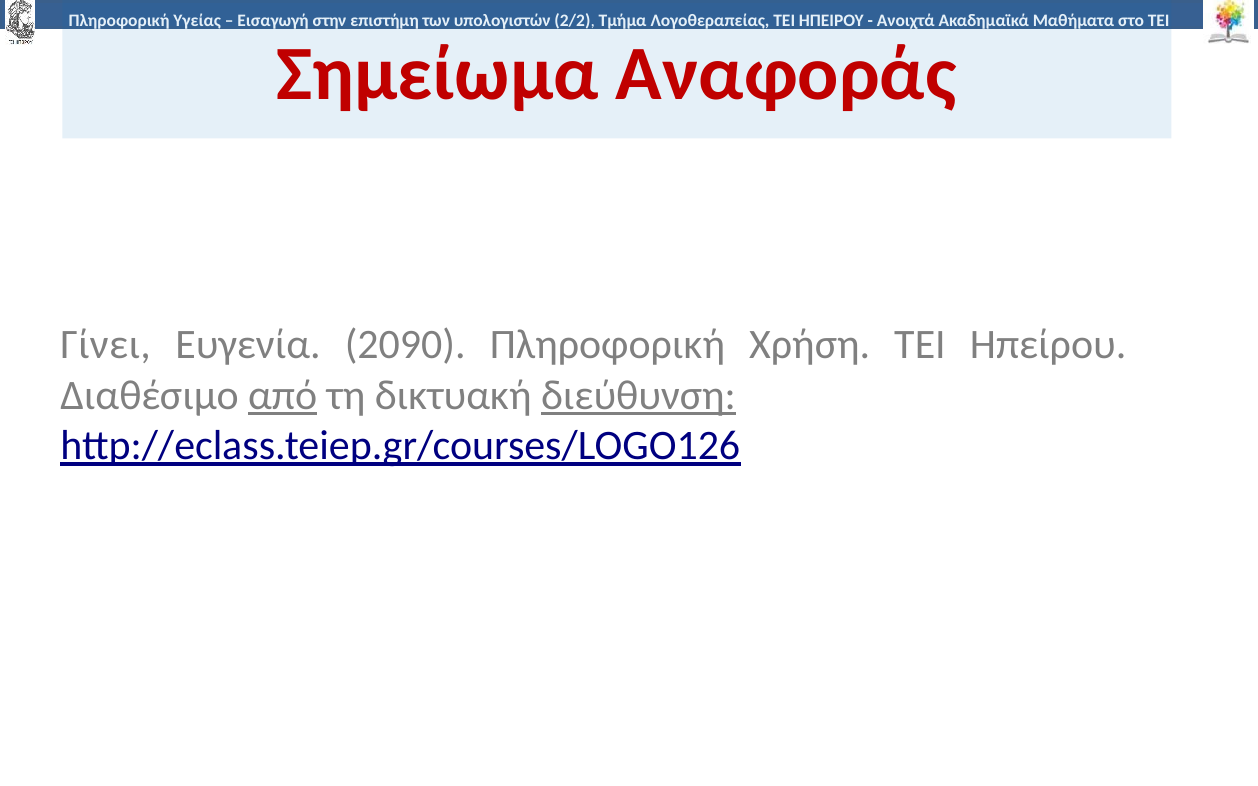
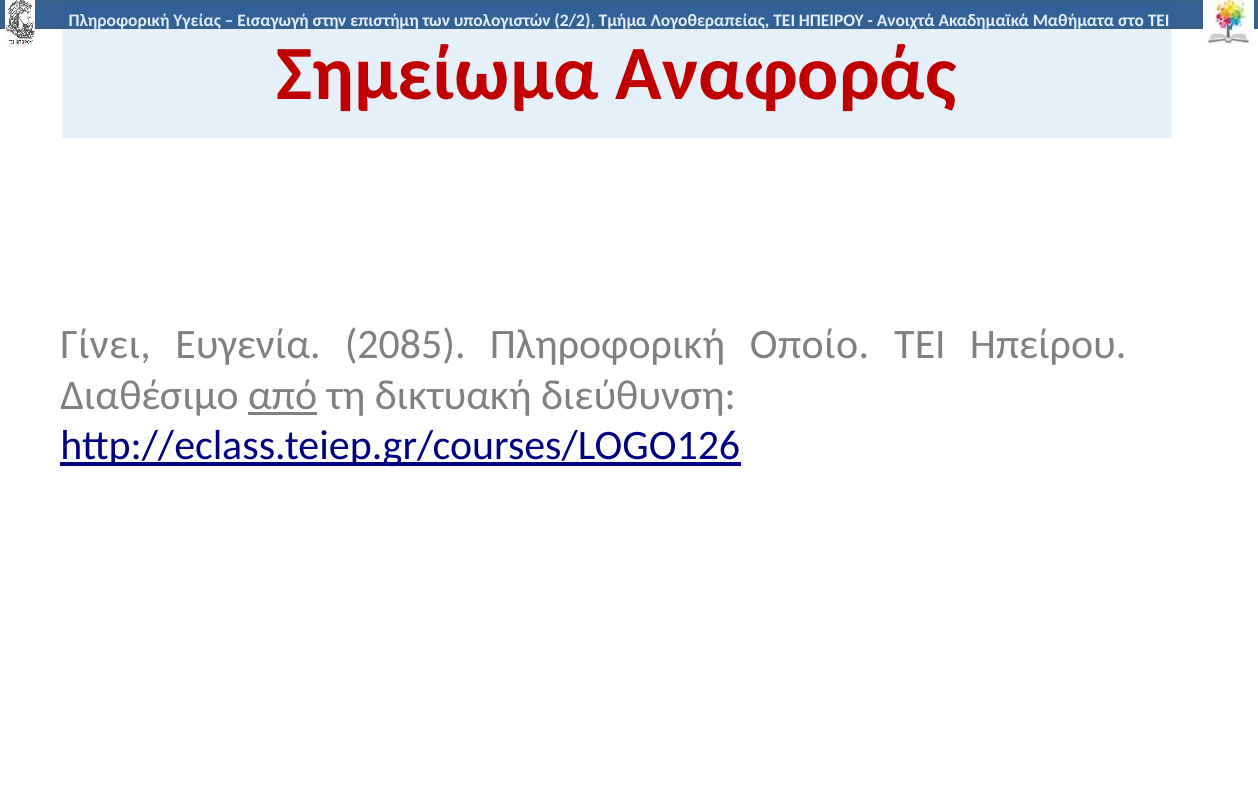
2090: 2090 -> 2085 (405, 345)
Χρήση: Χρήση -> Οποίο (809, 345)
διεύθυνση underline: present -> none (638, 396)
